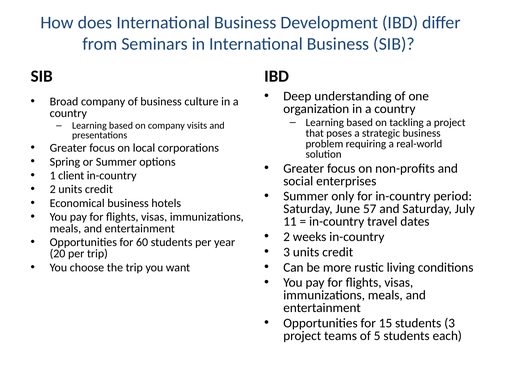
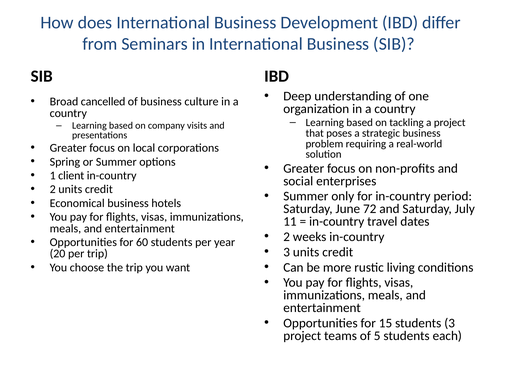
Broad company: company -> cancelled (103, 102)
57: 57 -> 72 (370, 209)
